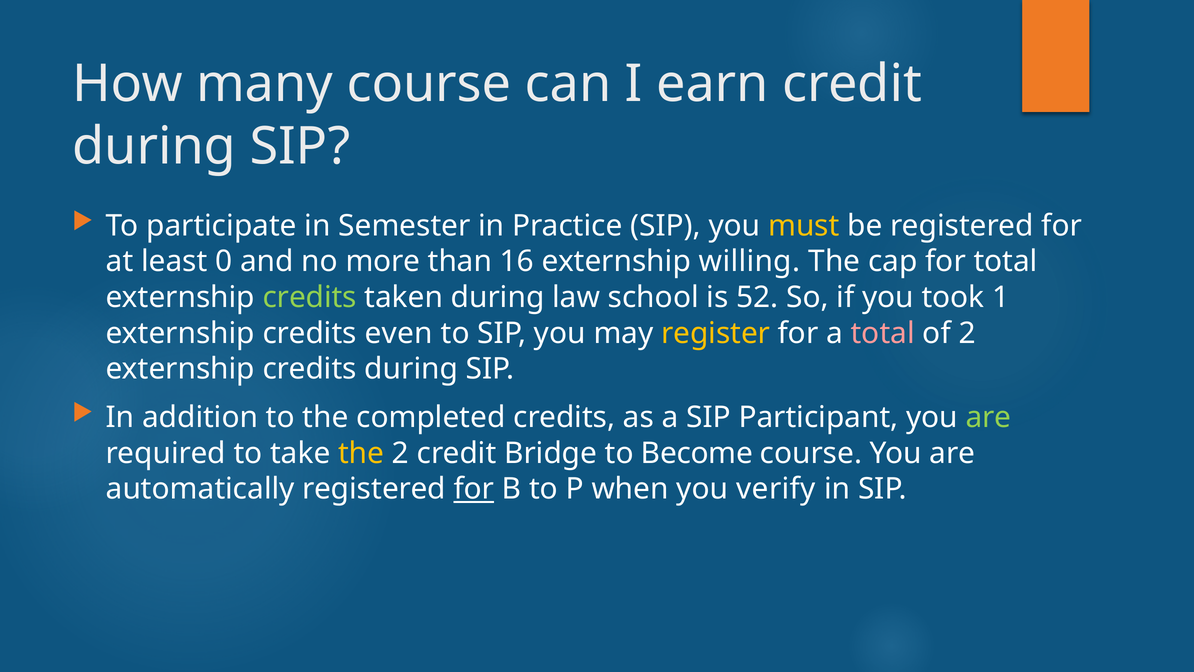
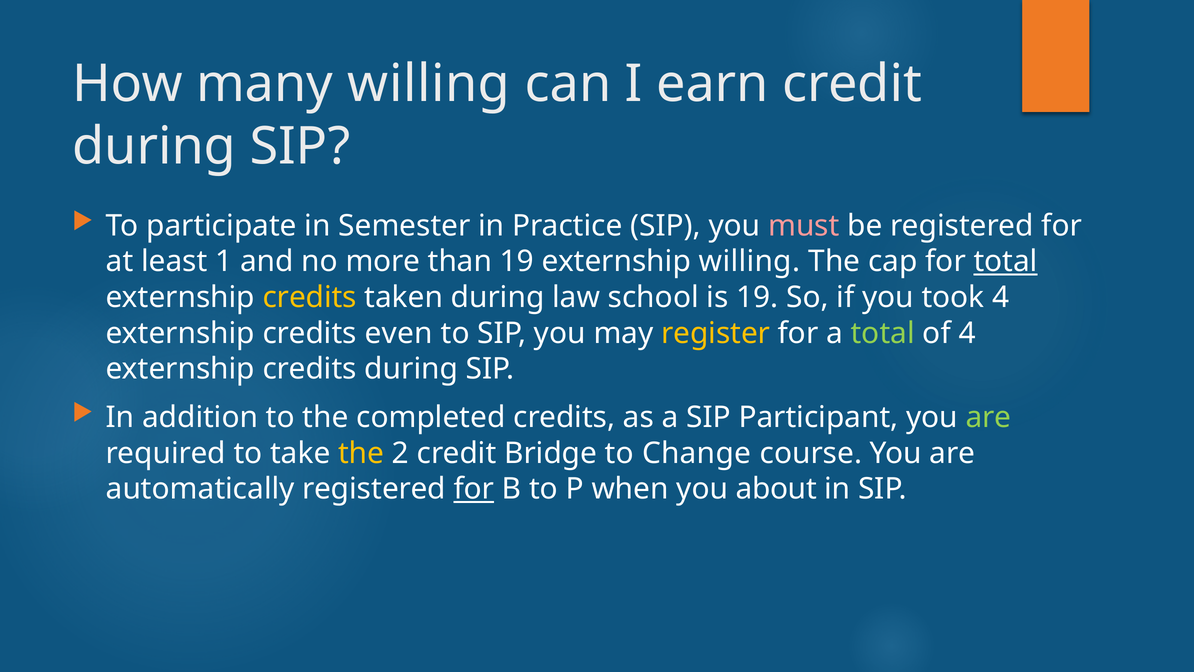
many course: course -> willing (429, 84)
must colour: yellow -> pink (804, 226)
0: 0 -> 1 (224, 261)
than 16: 16 -> 19 (517, 261)
total underline: none -> present (1006, 261)
credits colour: light green -> yellow (310, 297)
is 52: 52 -> 19 (757, 297)
took 1: 1 -> 4 (1001, 297)
total colour: pink -> light green (883, 333)
of 2: 2 -> 4 (967, 333)
Become: Become -> Change (697, 453)
verify: verify -> about (776, 489)
